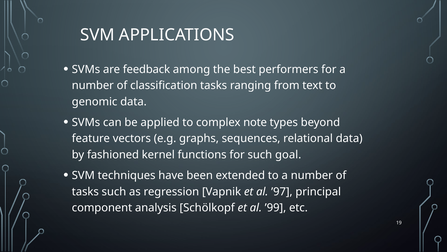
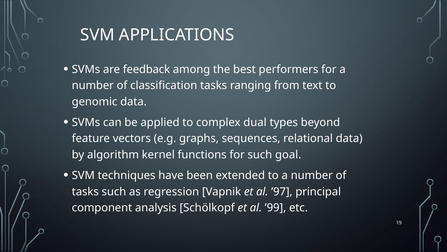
note: note -> dual (255, 122)
fashioned: fashioned -> algorithm (113, 154)
